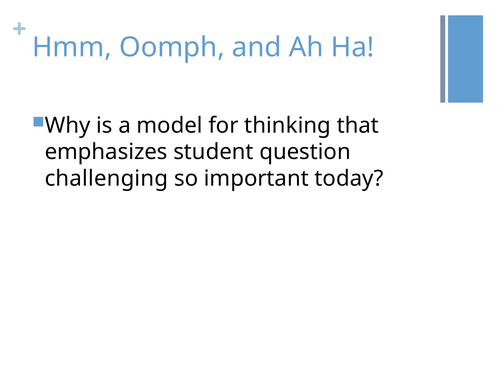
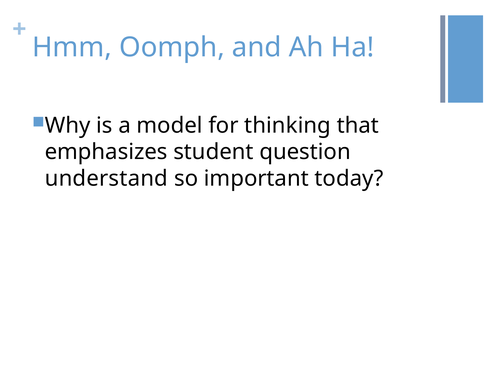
challenging: challenging -> understand (106, 179)
